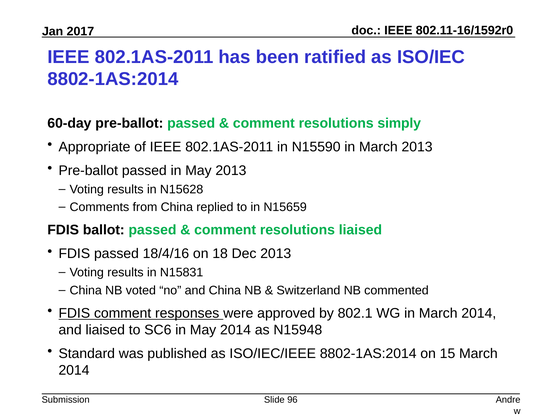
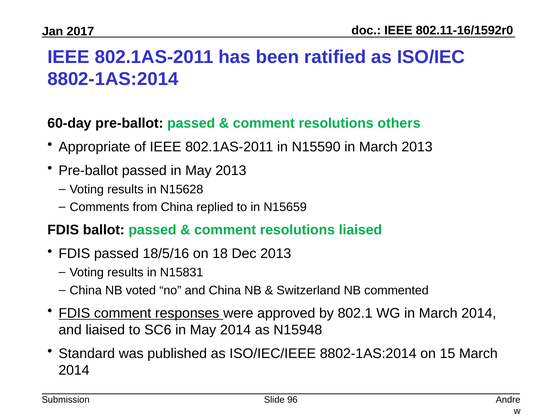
simply: simply -> others (399, 124)
18/4/16: 18/4/16 -> 18/5/16 (166, 254)
